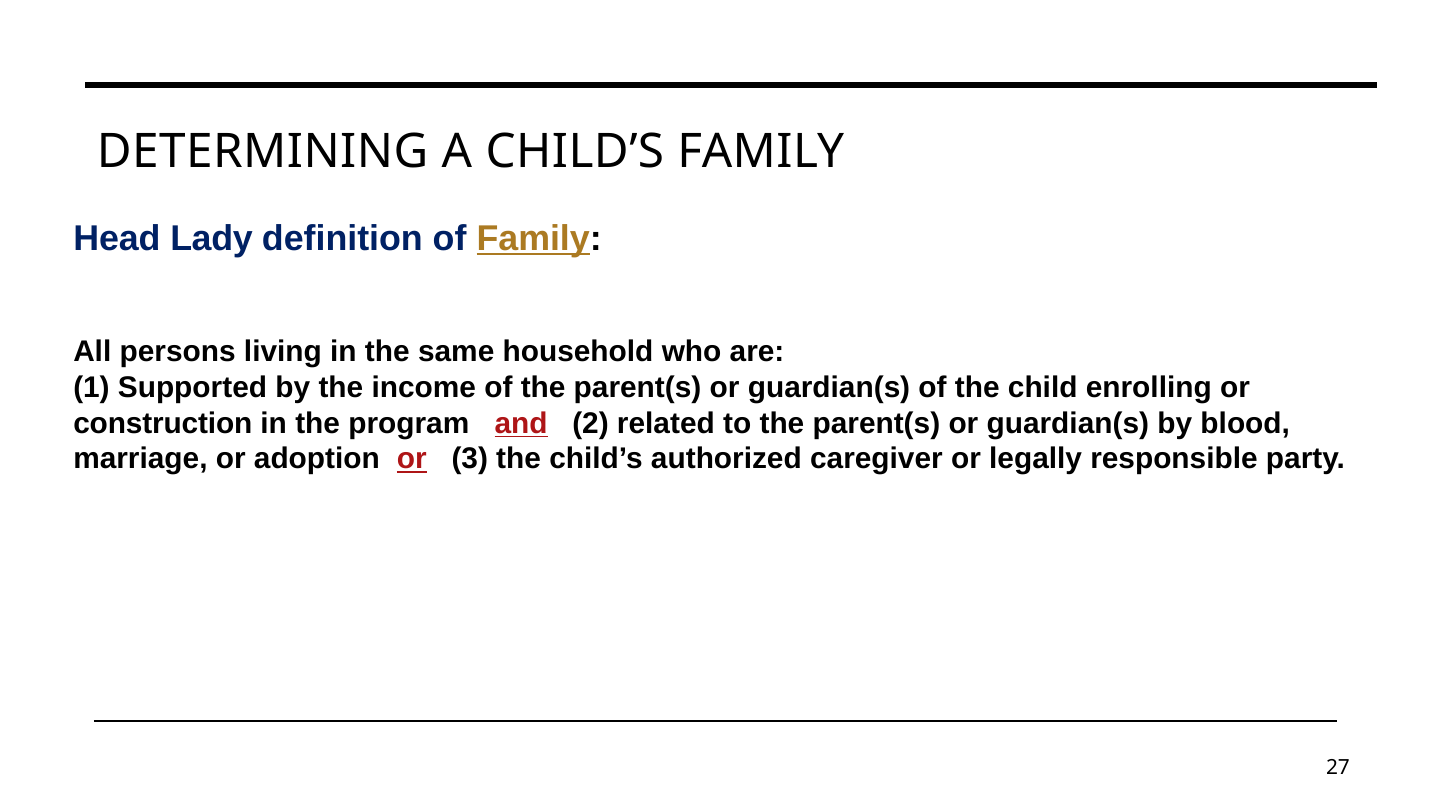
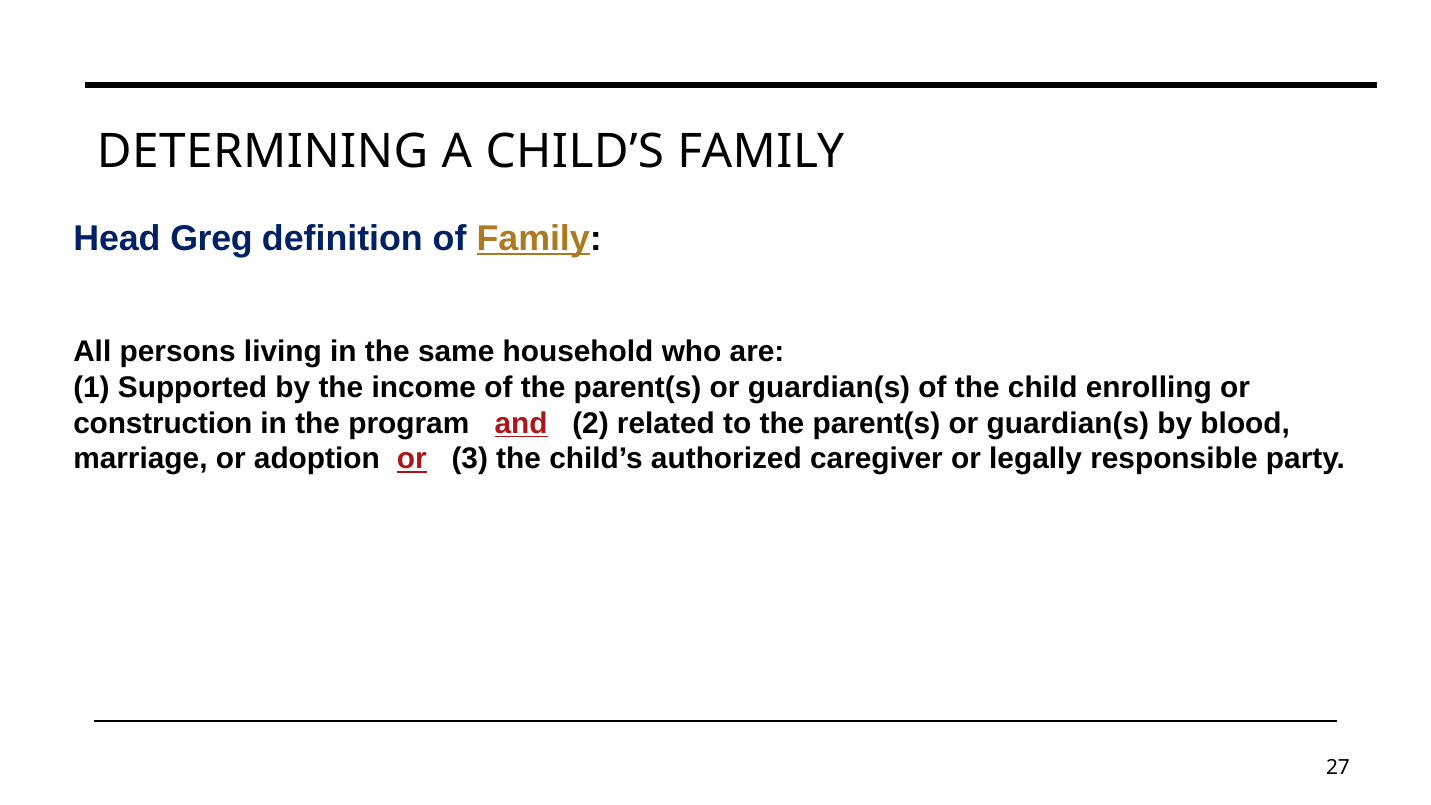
Lady: Lady -> Greg (211, 239)
